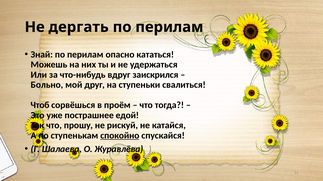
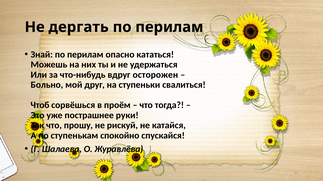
заискрился: заискрился -> осторожен (155, 75)
едой: едой -> руки (127, 116)
спокойно underline: present -> none (120, 136)
